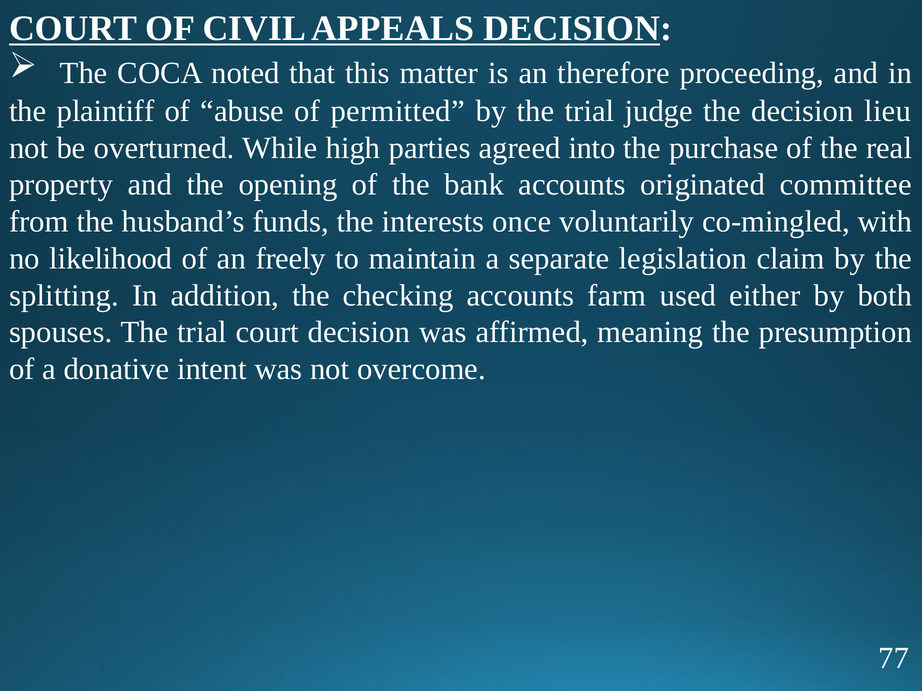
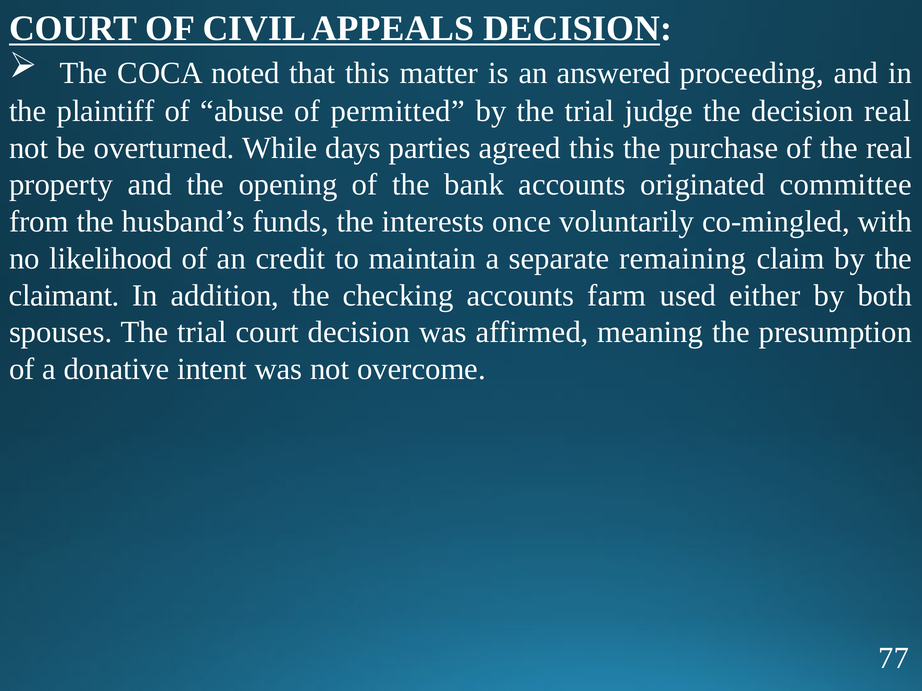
therefore: therefore -> answered (614, 73)
decision lieu: lieu -> real (888, 111)
high: high -> days (353, 148)
agreed into: into -> this (592, 148)
freely: freely -> credit (291, 259)
legislation: legislation -> remaining (683, 259)
splitting: splitting -> claimant (64, 296)
